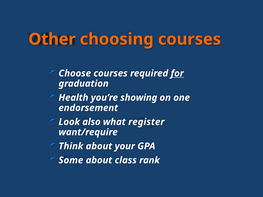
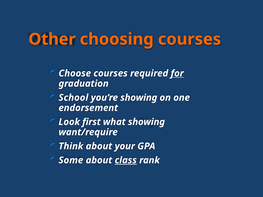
Health: Health -> School (73, 98)
also: also -> first (91, 122)
what register: register -> showing (146, 122)
class underline: none -> present (126, 160)
